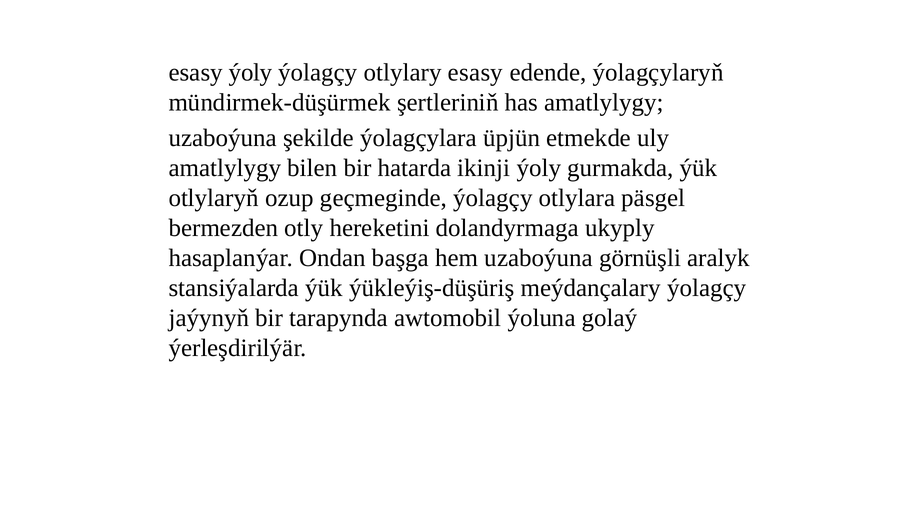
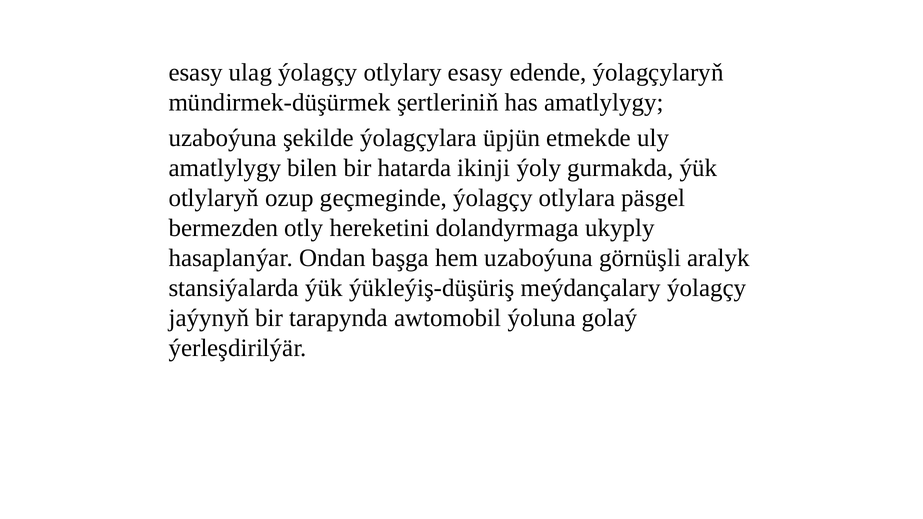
esasy ýoly: ýoly -> ulag (250, 73)
